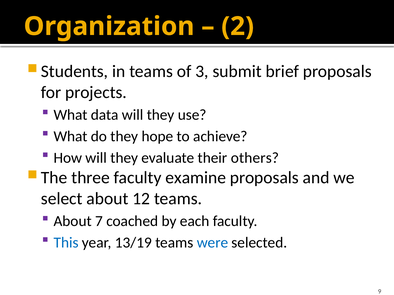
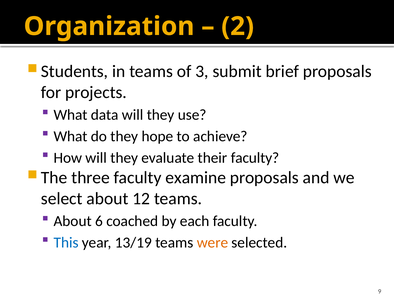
their others: others -> faculty (255, 158)
7: 7 -> 6 (99, 222)
were colour: blue -> orange (212, 243)
